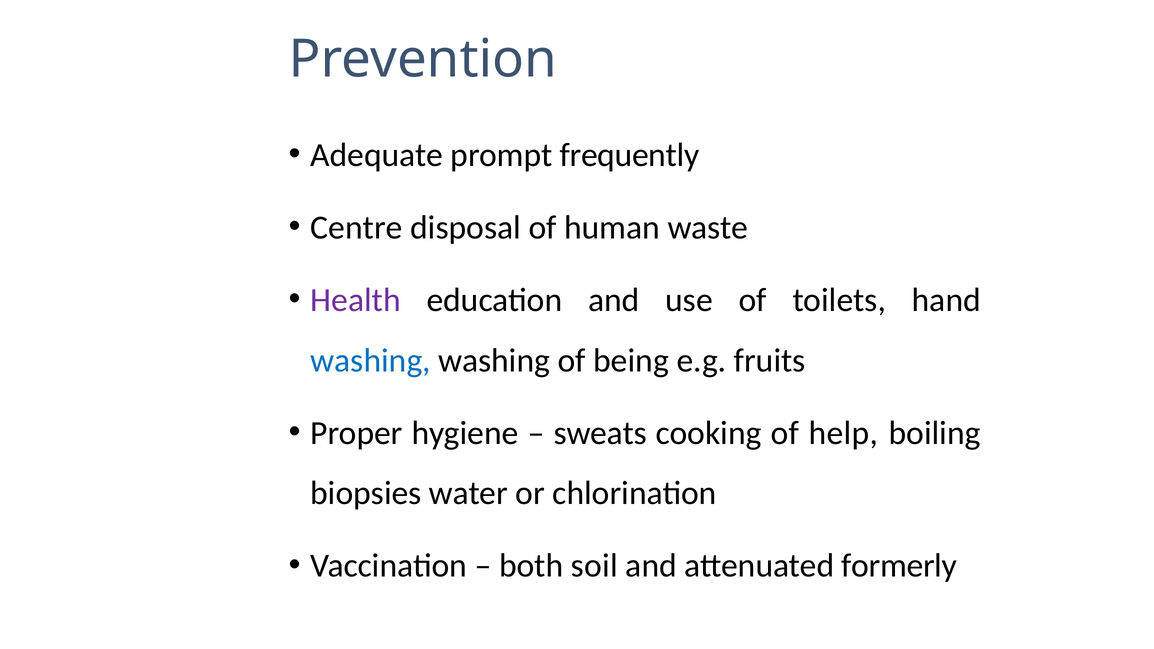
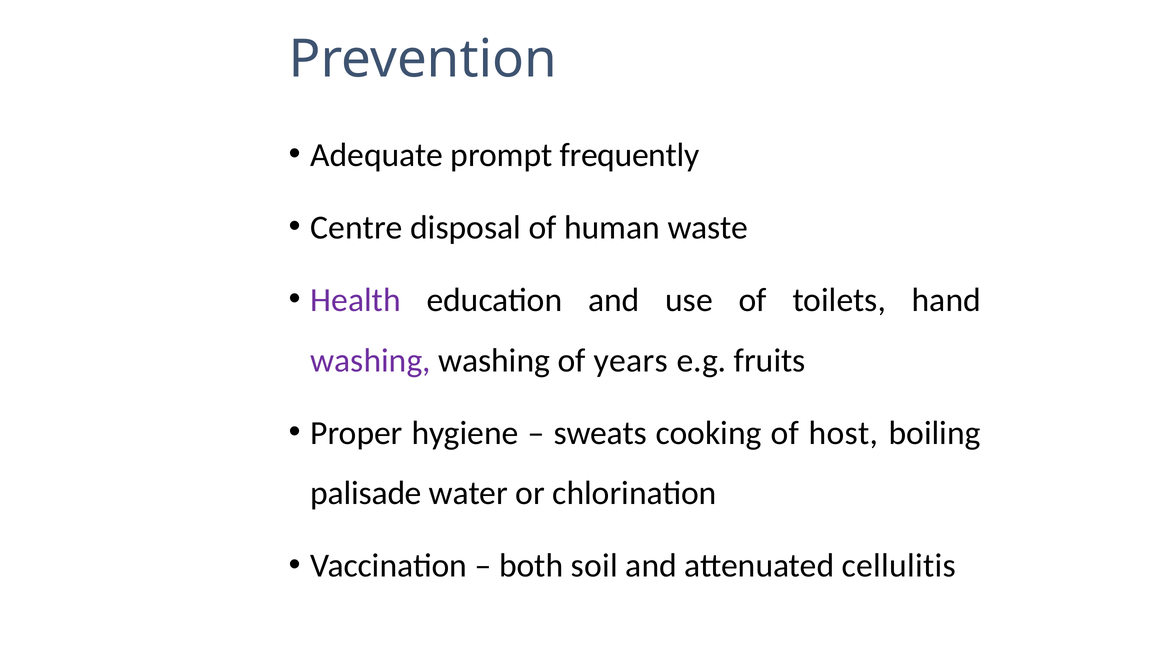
washing colour: blue -> purple (371, 361)
being: being -> years (631, 361)
help: help -> host (844, 433)
biopsies: biopsies -> palisade (366, 493)
formerly: formerly -> cellulitis (899, 566)
